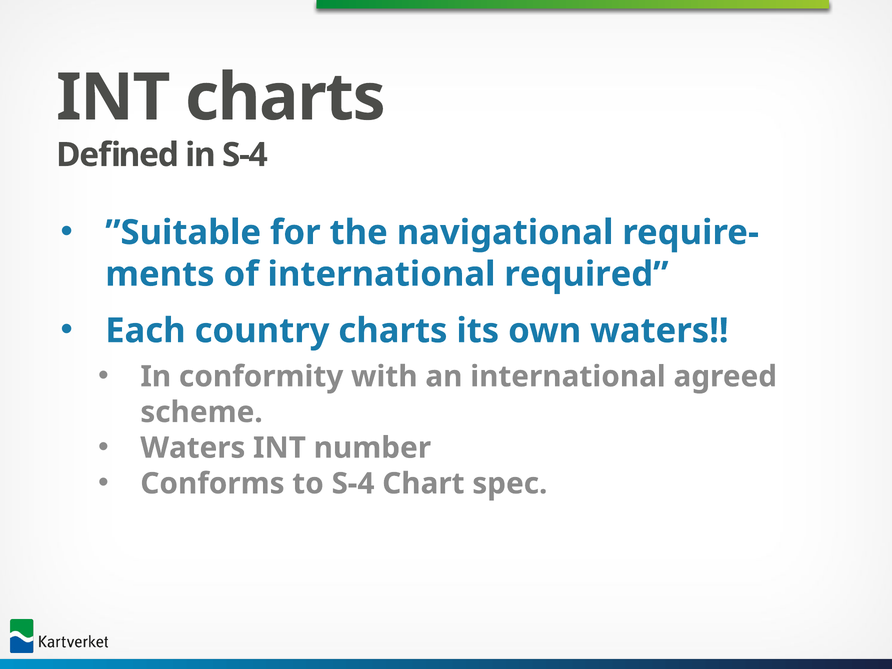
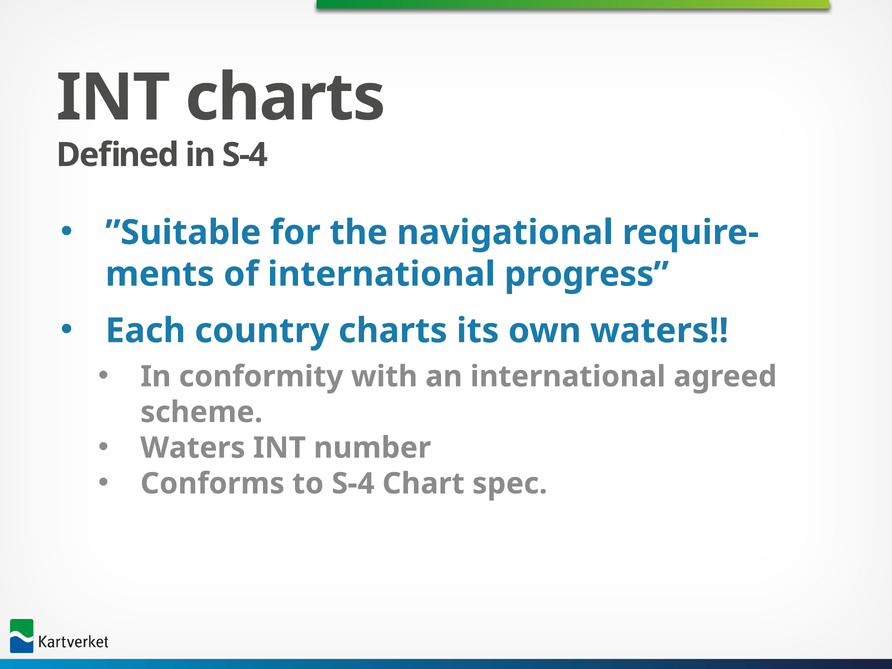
required: required -> progress (587, 274)
